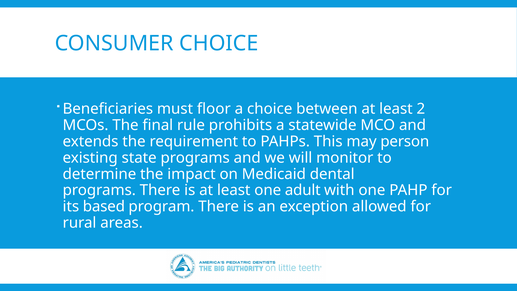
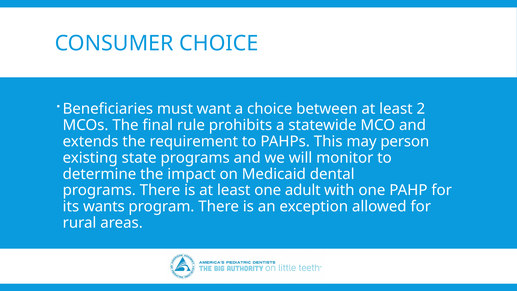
floor: floor -> want (214, 109)
based: based -> wants (104, 206)
